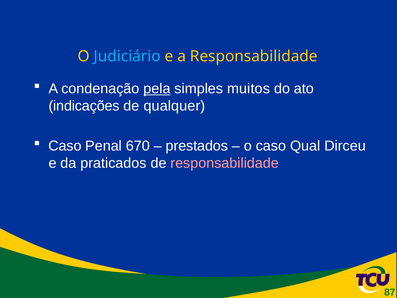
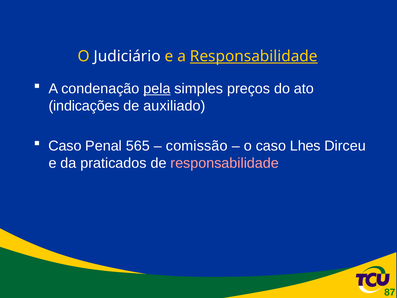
Judiciário colour: light blue -> white (127, 56)
Responsabilidade underline: none -> present (254, 56)
muitos: muitos -> preços (249, 89)
qualquer: qualquer -> auxiliado (174, 106)
670: 670 -> 565 (138, 146)
prestados: prestados -> comissão (197, 146)
Qual: Qual -> Lhes (305, 146)
